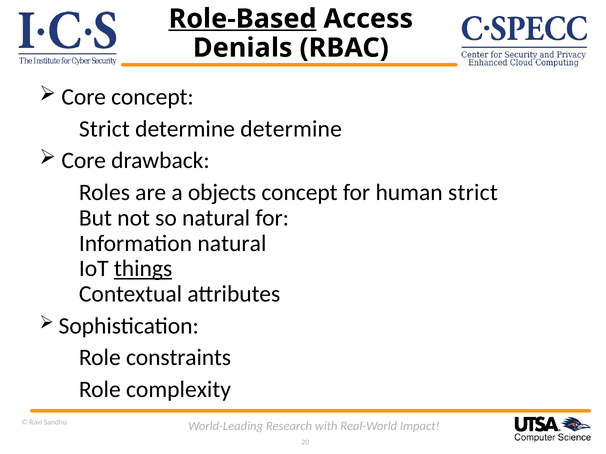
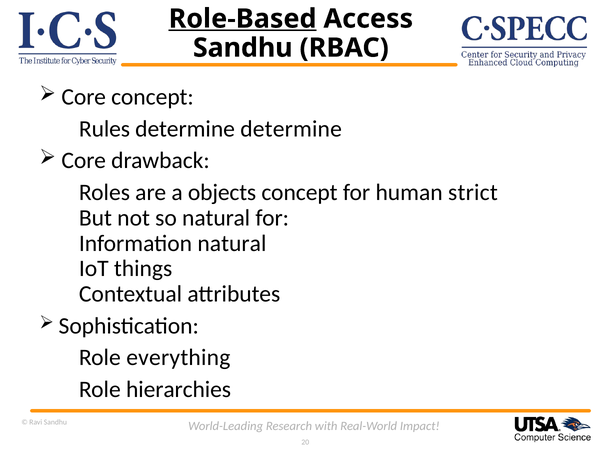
Denials: Denials -> Sandhu (243, 48)
Strict: Strict -> Rules (105, 129)
things underline: present -> none (143, 269)
constraints: constraints -> everything (178, 358)
complexity: complexity -> hierarchies (179, 390)
